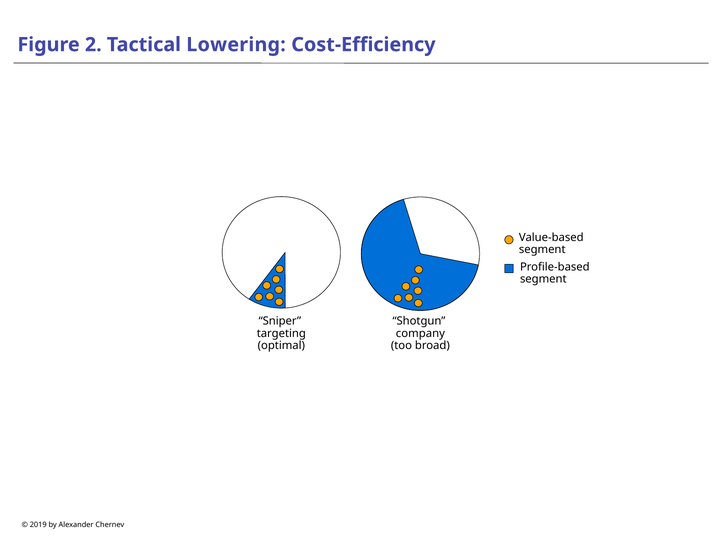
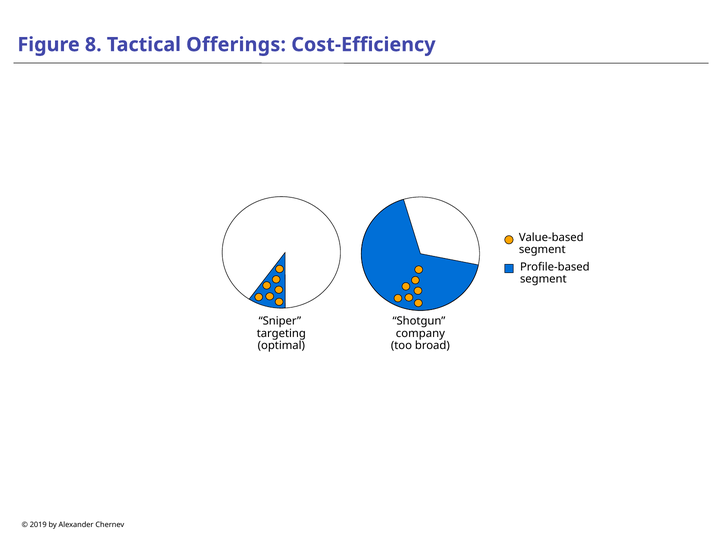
2: 2 -> 8 (93, 45)
Lowering: Lowering -> Offerings (236, 45)
